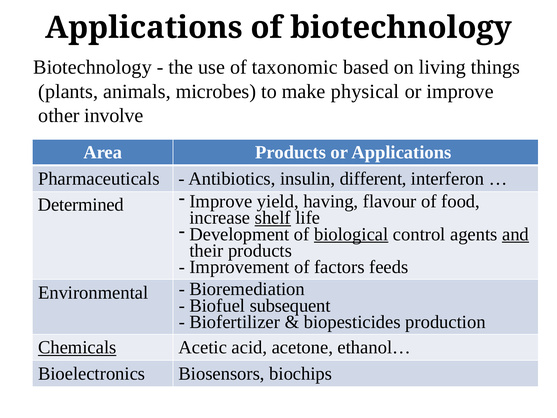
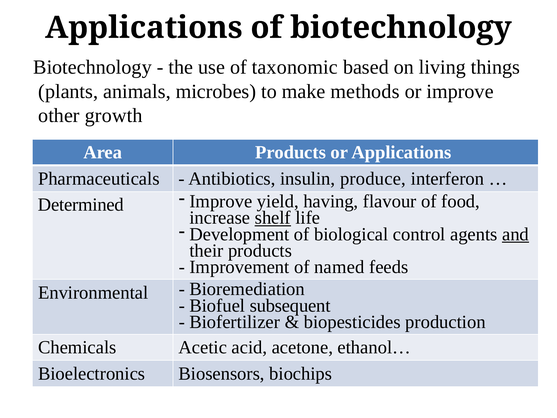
physical: physical -> methods (365, 91)
involve: involve -> growth (114, 115)
different: different -> produce (373, 179)
biological underline: present -> none (351, 234)
factors: factors -> named (339, 267)
Chemicals underline: present -> none (77, 347)
